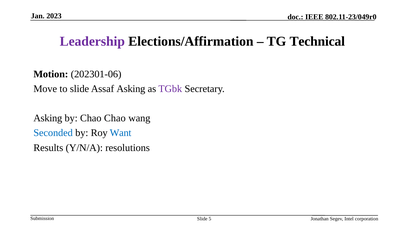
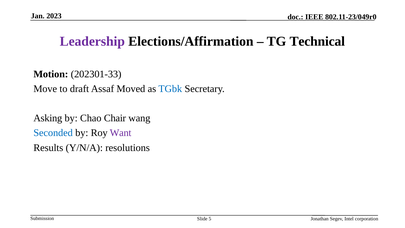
202301-06: 202301-06 -> 202301-33 (96, 74)
to slide: slide -> draft (80, 89)
Assaf Asking: Asking -> Moved (131, 89)
TGbk colour: purple -> blue (170, 89)
Chao Chao: Chao -> Chair (115, 118)
Want colour: blue -> purple (121, 133)
